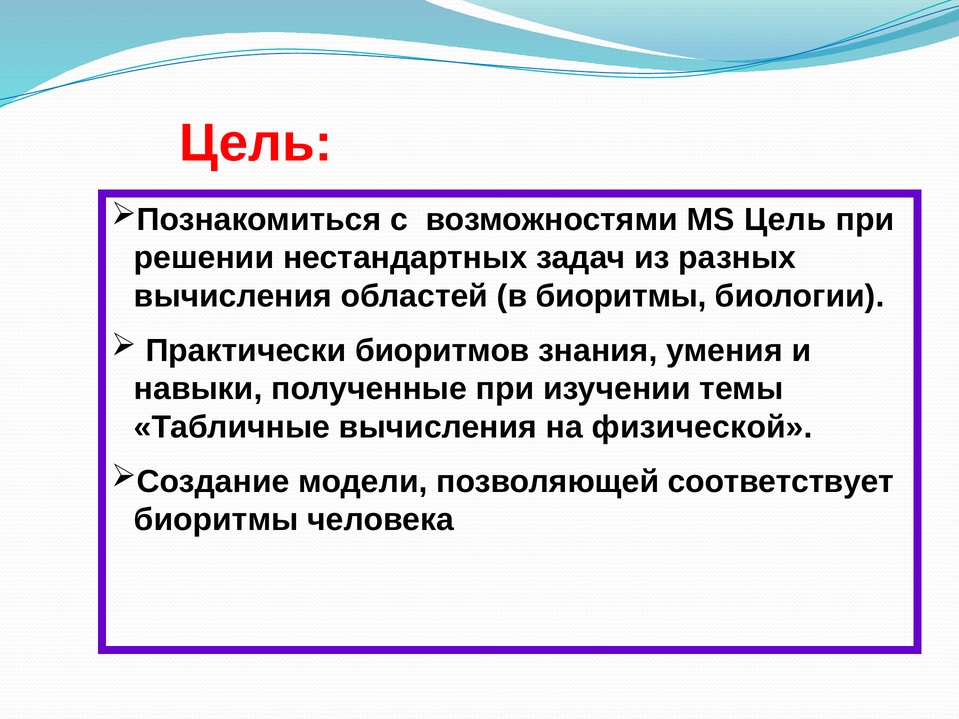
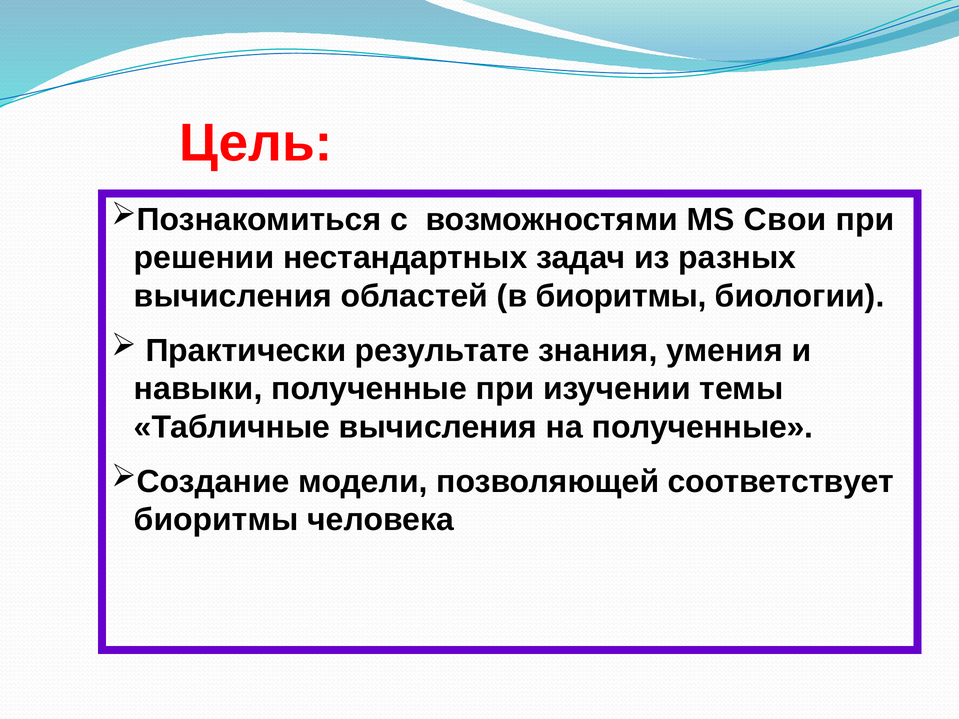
MS Цель: Цель -> Свои (785, 220)
биоритмов: биоритмов -> результате (442, 351)
на физической: физической -> полученные (703, 427)
